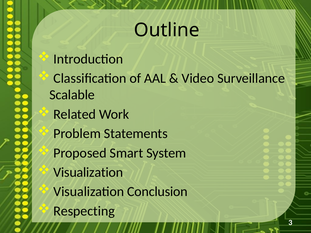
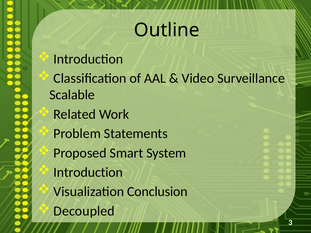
Visualization: Visualization -> Introduction (88, 173)
Respecting: Respecting -> Decoupled (84, 211)
